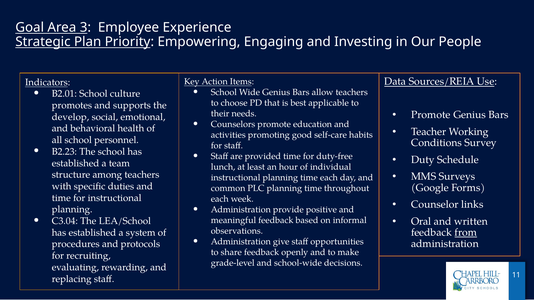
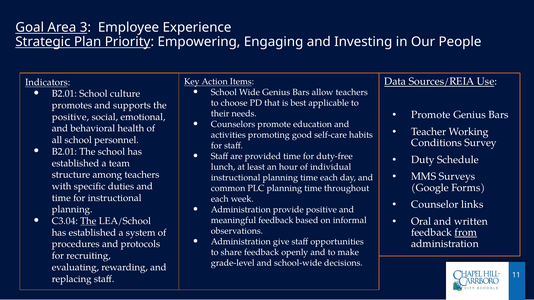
develop: develop -> positive (71, 117)
B2.23: B2.23 -> B2.01 (64, 152)
The underline: none -> present (88, 221)
